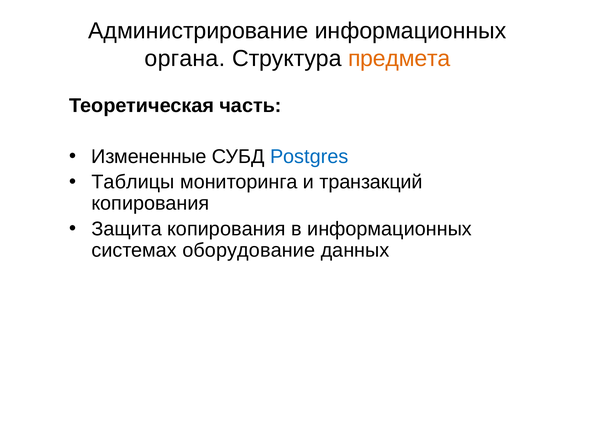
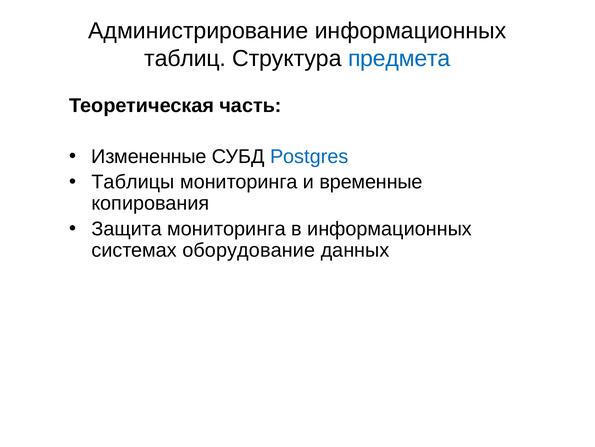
органа: органа -> таблиц (185, 58)
предмета colour: orange -> blue (399, 58)
транзакций: транзакций -> временные (371, 182)
Защита копирования: копирования -> мониторинга (226, 228)
